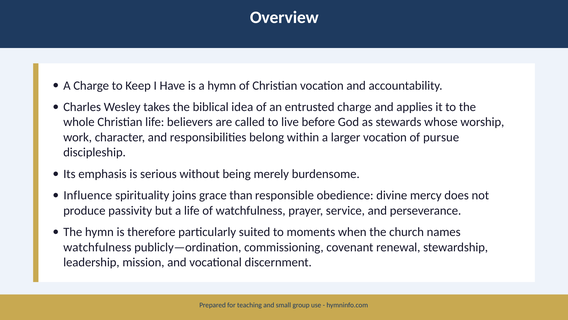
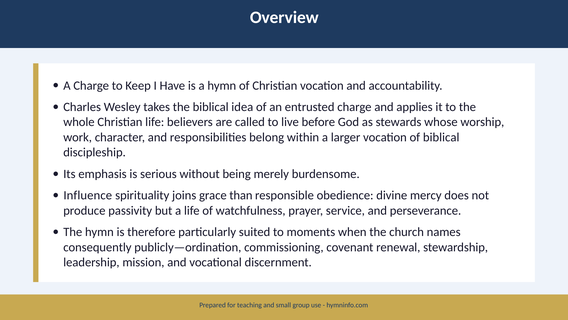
of pursue: pursue -> biblical (441, 137)
watchfulness: watchfulness -> consequently (97, 247)
